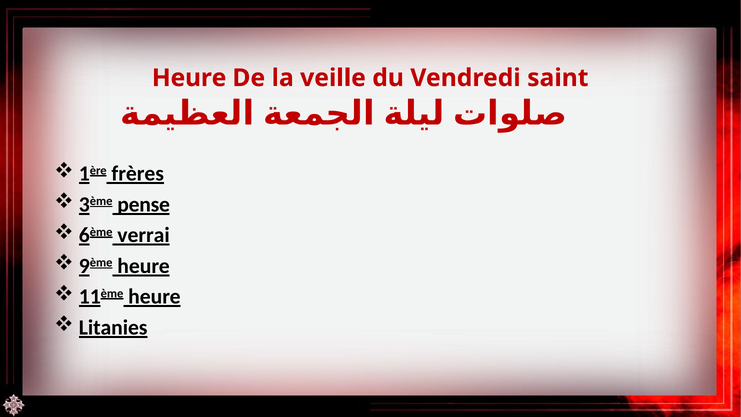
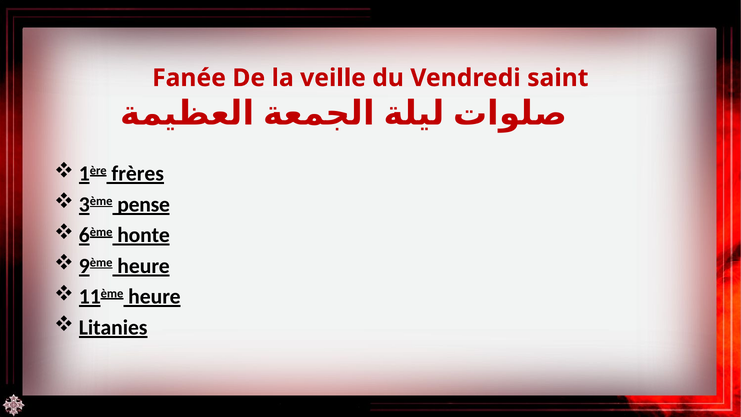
Heure: Heure -> Fanée (189, 78)
verrai: verrai -> honte (144, 235)
